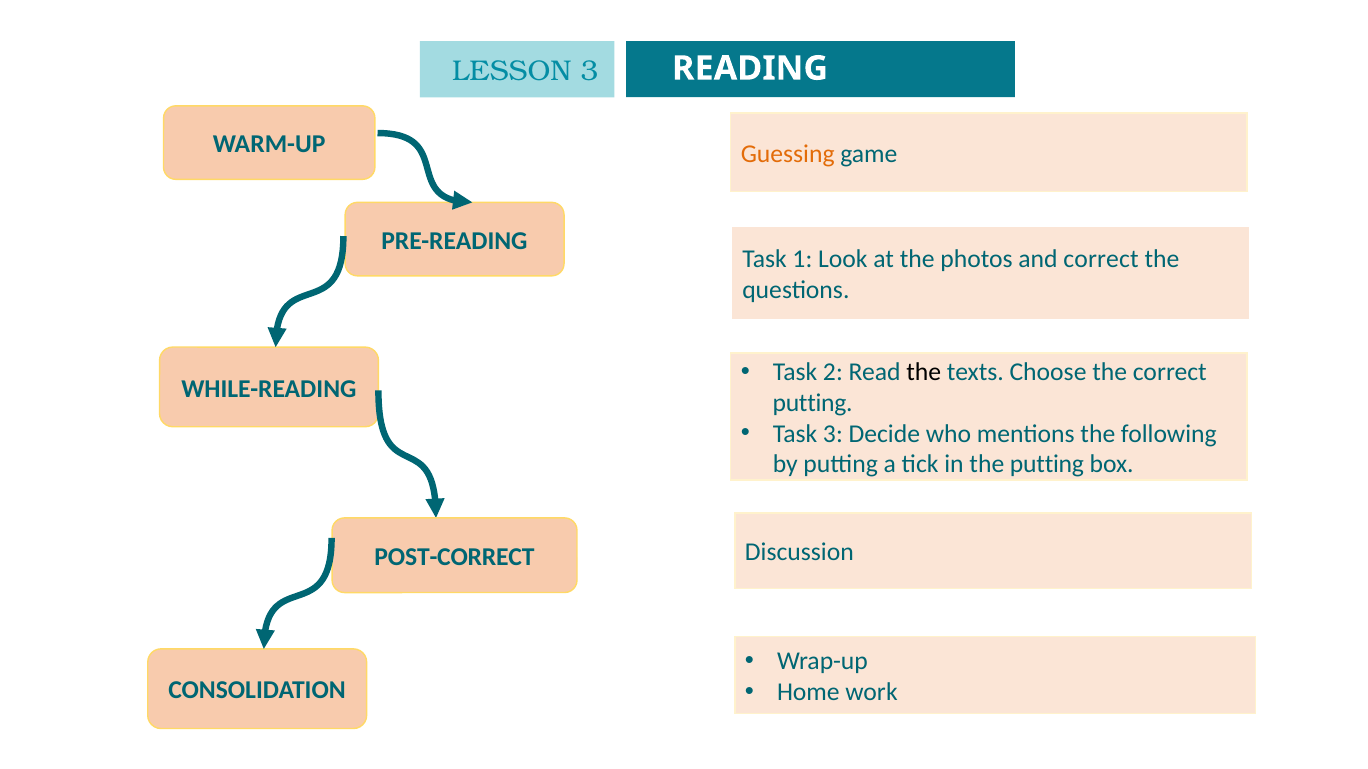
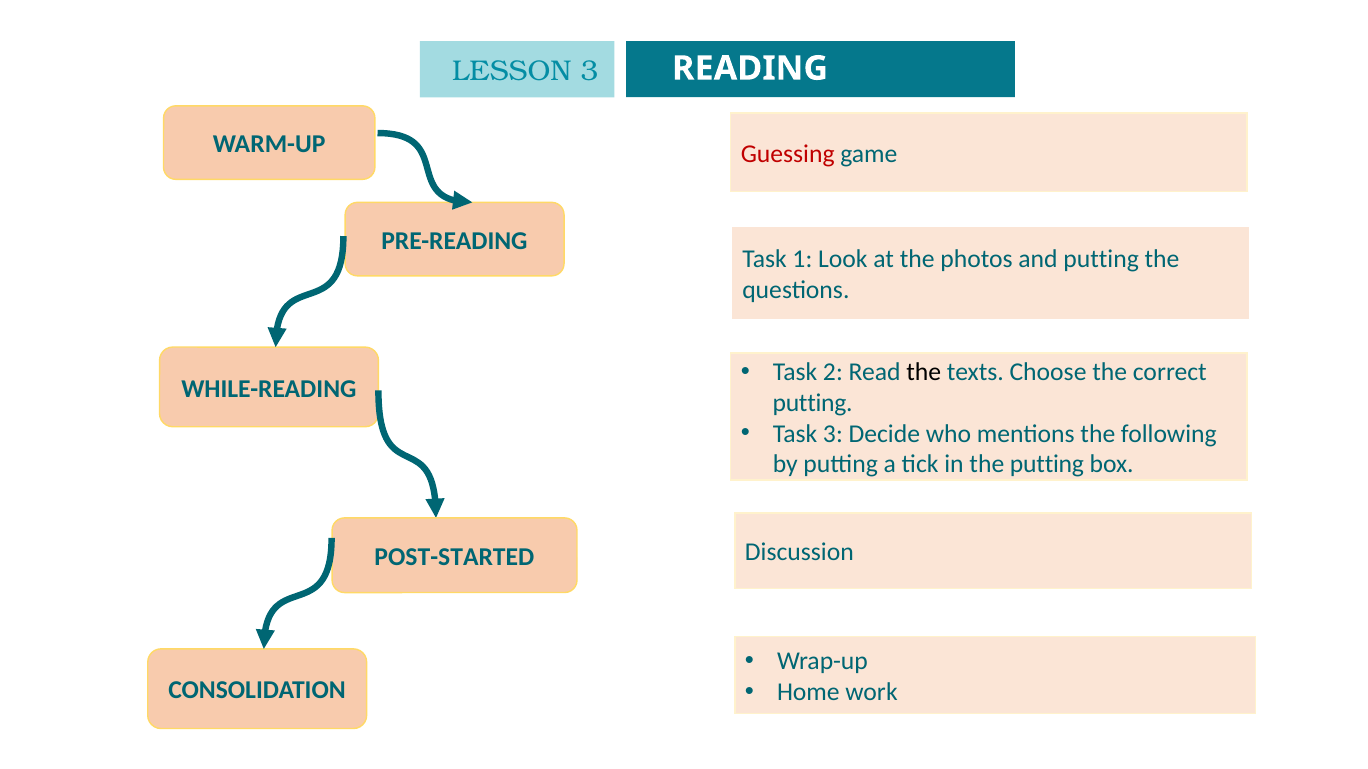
Guessing colour: orange -> red (788, 154)
and correct: correct -> putting (1101, 260)
POST-CORRECT: POST-CORRECT -> POST-STARTED (454, 557)
